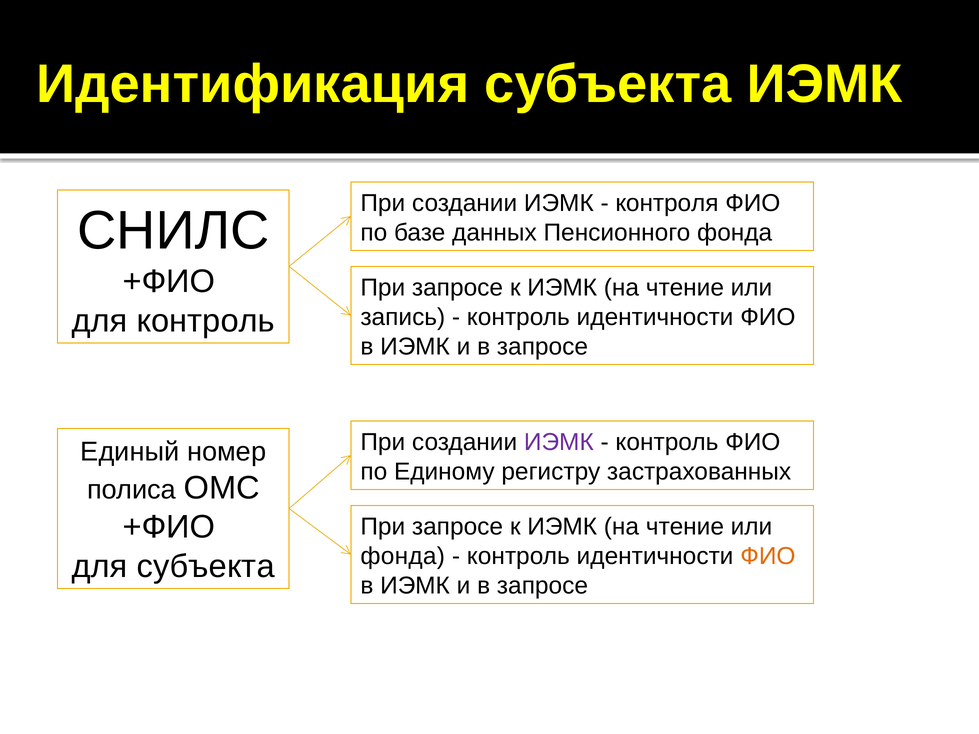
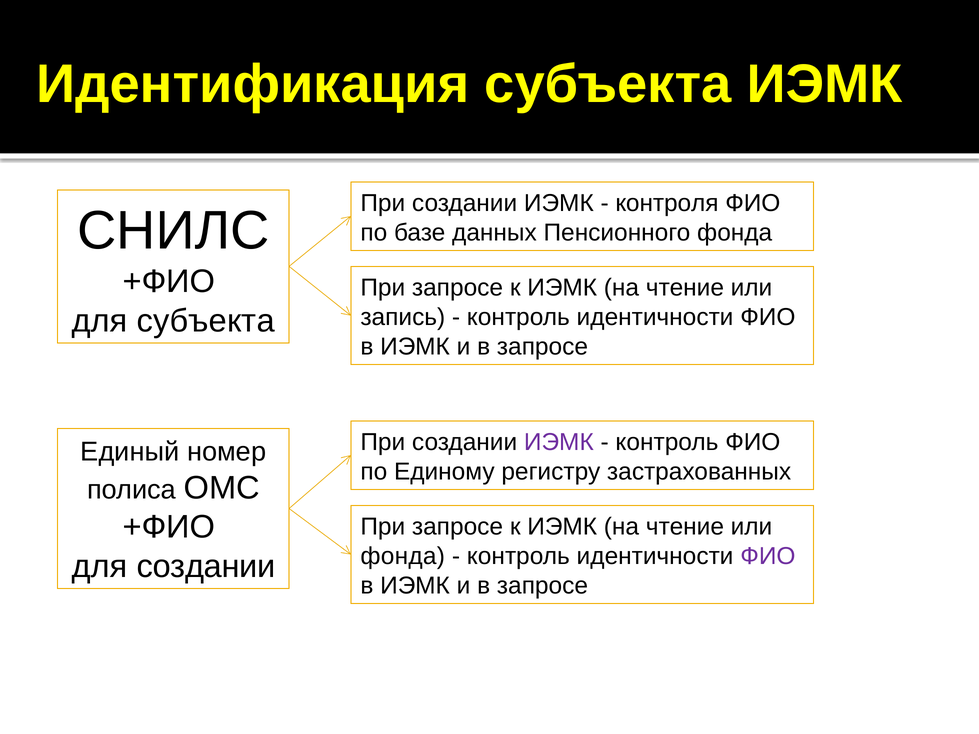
для контроль: контроль -> субъекта (206, 321)
ФИО colour: orange -> purple (768, 556)
для субъекта: субъекта -> создании (206, 566)
